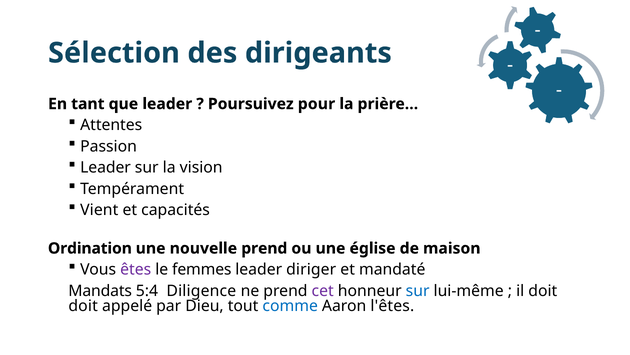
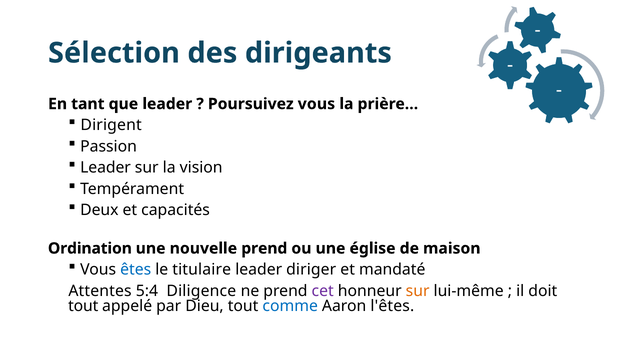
Poursuivez pour: pour -> vous (316, 104)
Attentes: Attentes -> Dirigent (111, 125)
Vient: Vient -> Deux (99, 210)
êtes colour: purple -> blue (136, 269)
femmes: femmes -> titulaire (202, 269)
Mandats: Mandats -> Attentes (100, 290)
sur colour: blue -> orange (418, 290)
doit: doit -> tout (83, 306)
